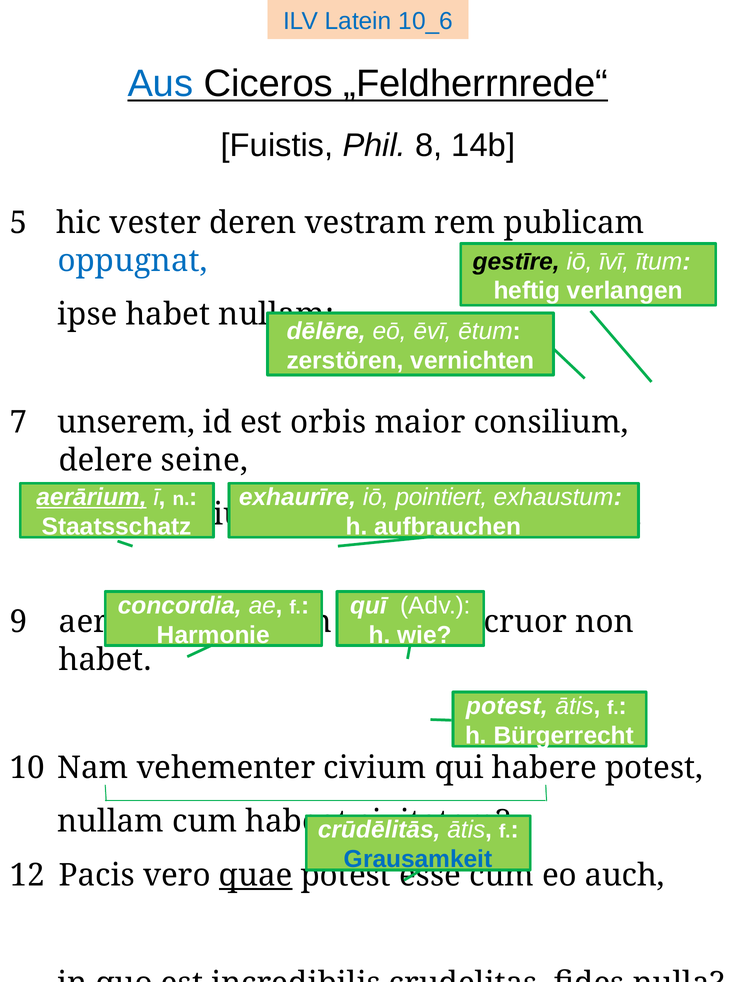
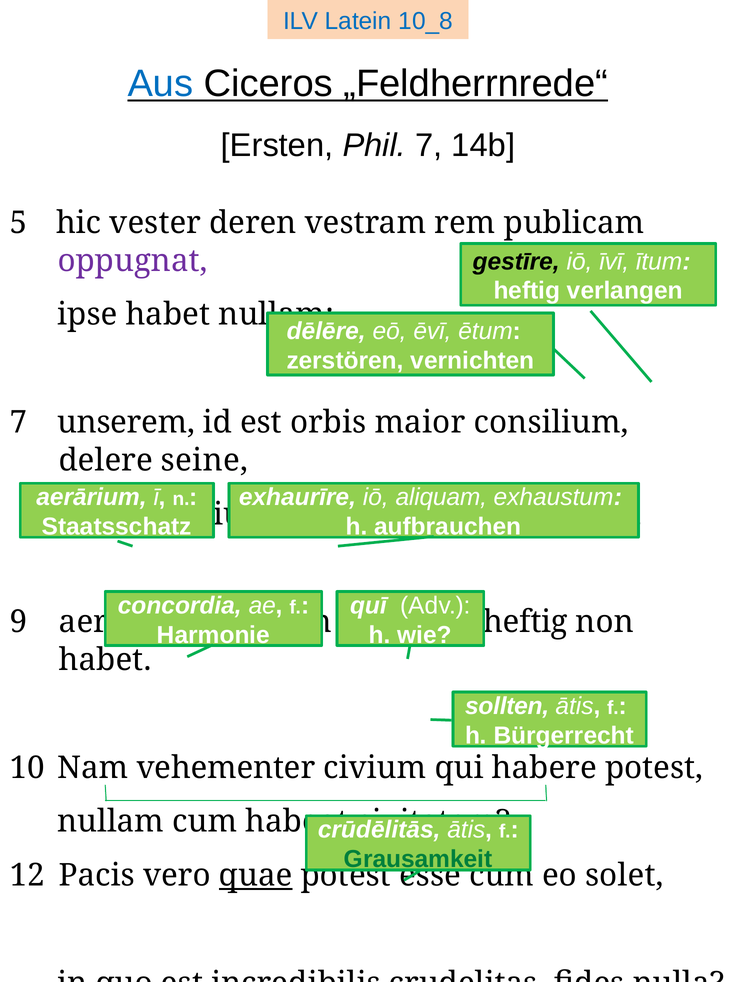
10_6: 10_6 -> 10_8 (426, 21)
Fuistis: Fuistis -> Ersten (277, 145)
Phil 8: 8 -> 7 (429, 145)
oppugnat colour: blue -> purple (133, 260)
aerārium underline: present -> none (91, 497)
pointiert: pointiert -> aliquam (441, 497)
cruor: cruor -> heftig (526, 622)
potest: potest -> sollten (507, 706)
Grausamkeit colour: blue -> green (418, 859)
auch: auch -> solet (624, 875)
